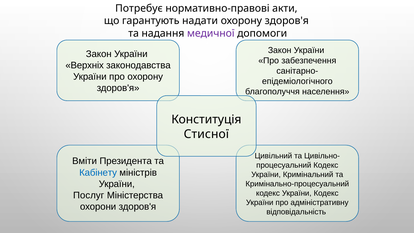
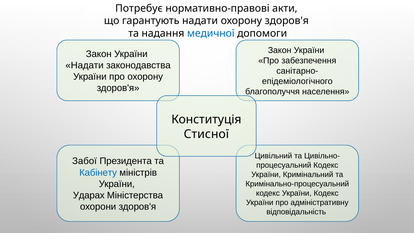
медичної colour: purple -> blue (211, 33)
Верхніх: Верхніх -> Надати (85, 65)
Вміти: Вміти -> Забої (85, 161)
Послуг: Послуг -> Ударах (89, 195)
